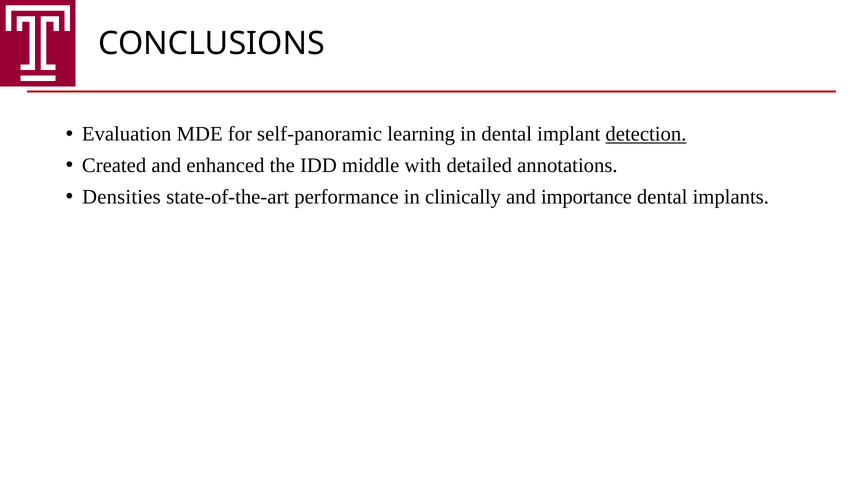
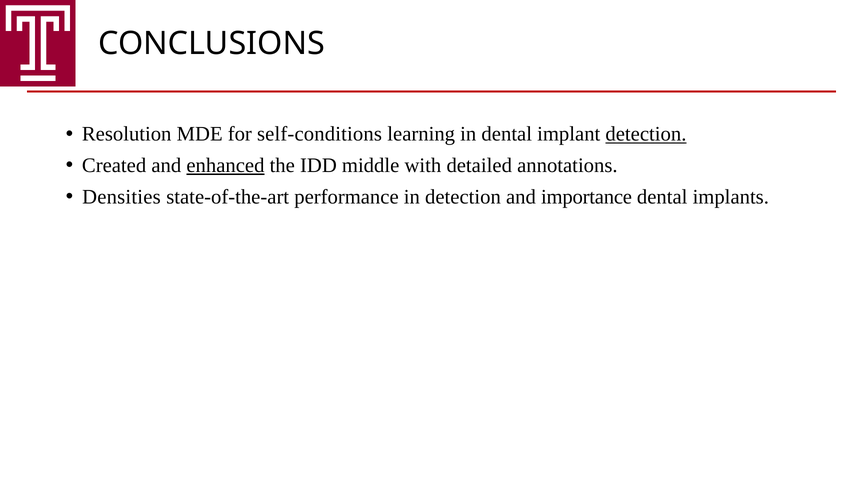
Evaluation: Evaluation -> Resolution (127, 134)
self-panoramic: self-panoramic -> self-conditions (320, 134)
enhanced underline: none -> present (225, 166)
in clinically: clinically -> detection (463, 197)
